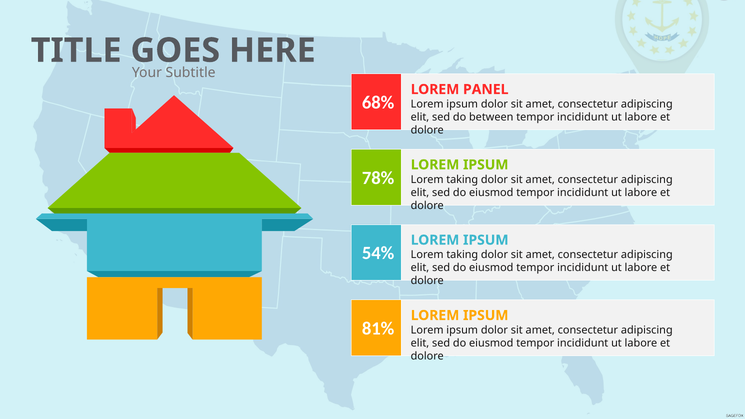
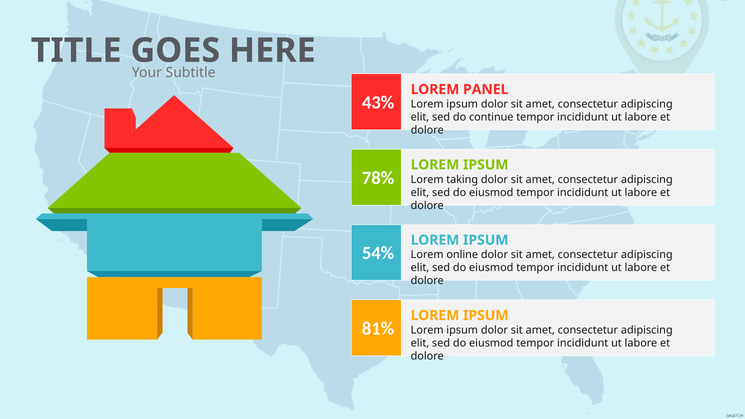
68%: 68% -> 43% (378, 103)
between: between -> continue (491, 117)
taking: taking -> online (462, 255)
